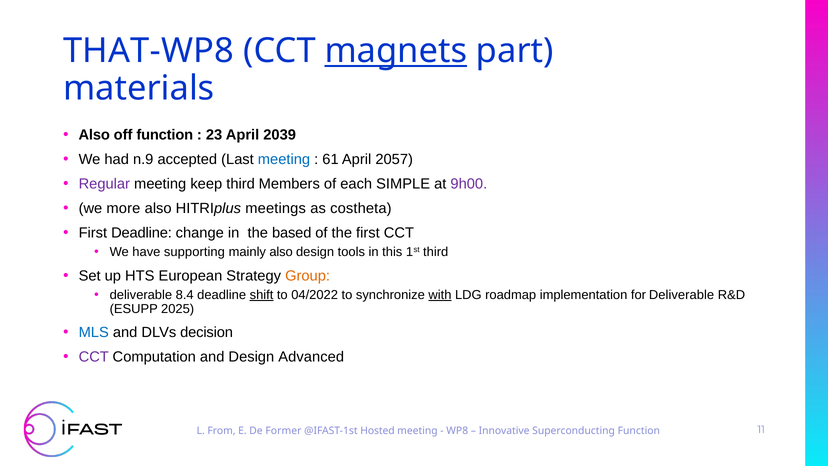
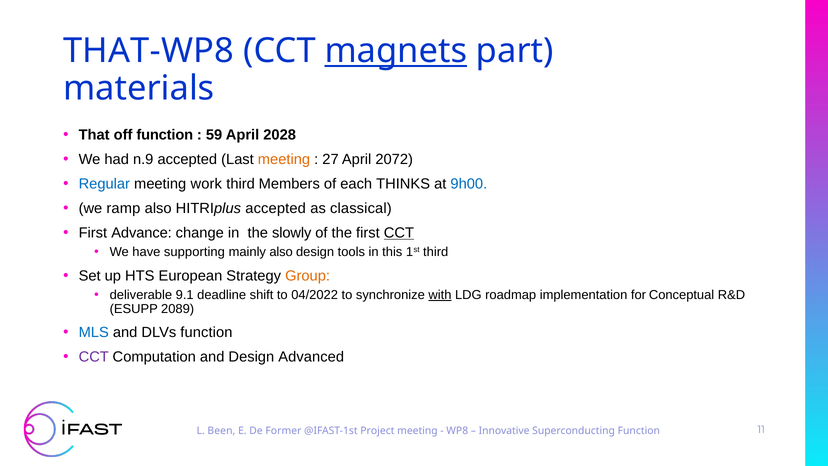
Also: Also -> That (94, 135)
23: 23 -> 59 (214, 135)
2039: 2039 -> 2028 (280, 135)
meeting colour: blue -> orange (284, 159)
61: 61 -> 27 (331, 159)
2057: 2057 -> 2072 (394, 159)
Regular colour: purple -> blue (104, 184)
keep: keep -> work (206, 184)
SIMPLE: SIMPLE -> THINKS (403, 184)
9h00 colour: purple -> blue (469, 184)
more: more -> ramp (123, 208)
HITRIplus meetings: meetings -> accepted (276, 208)
costheta: costheta -> classical (361, 208)
First Deadline: Deadline -> Advance (142, 233)
based: based -> slowly (292, 233)
CCT underline: none -> present (399, 233)
8.4: 8.4 -> 9.1 (185, 295)
shift underline: present -> none (262, 295)
for Deliverable: Deliverable -> Conceptual (682, 295)
2025: 2025 -> 2089 (178, 309)
DLVs decision: decision -> function (206, 332)
From: From -> Been (221, 430)
Hosted: Hosted -> Project (377, 430)
